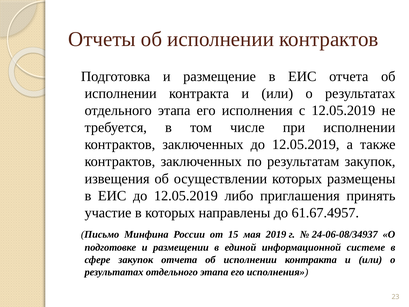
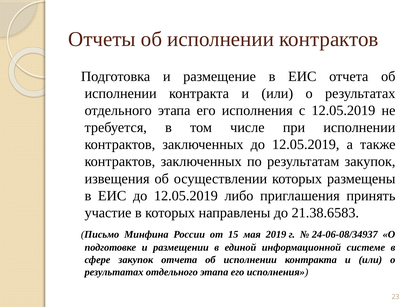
61.67.4957: 61.67.4957 -> 21.38.6583 (325, 213)
